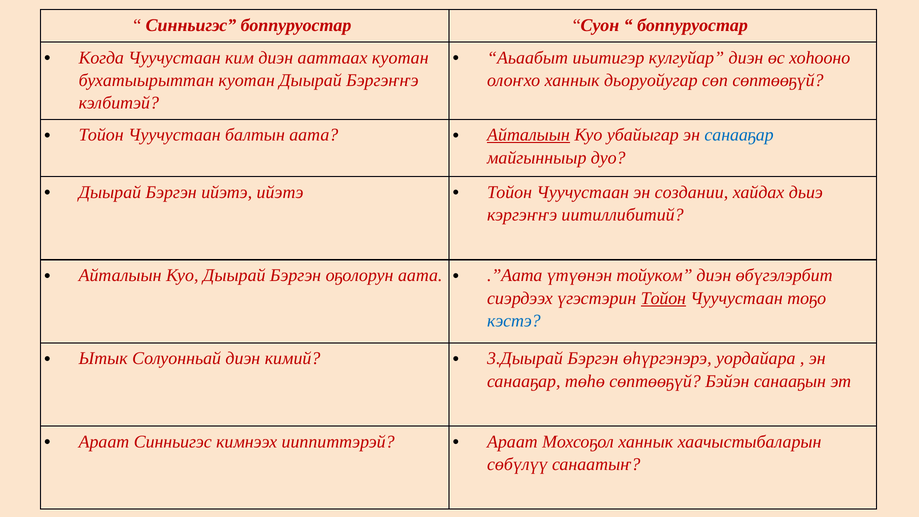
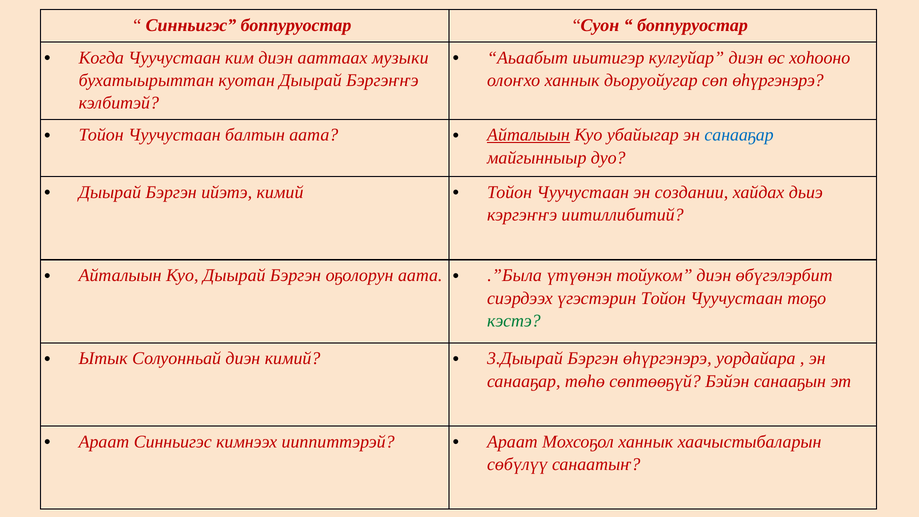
ааттаах куотан: куотан -> музыки (400, 58)
сөп сөптөөҕүй: сөптөөҕүй -> өһүргэнэрэ (778, 80)
ийэтэ ийэтэ: ийэтэ -> кимий (280, 192)
.”Аата: .”Аата -> .”Была (515, 275)
Тойон underline: present -> none (663, 298)
кэстэ colour: blue -> green (514, 321)
